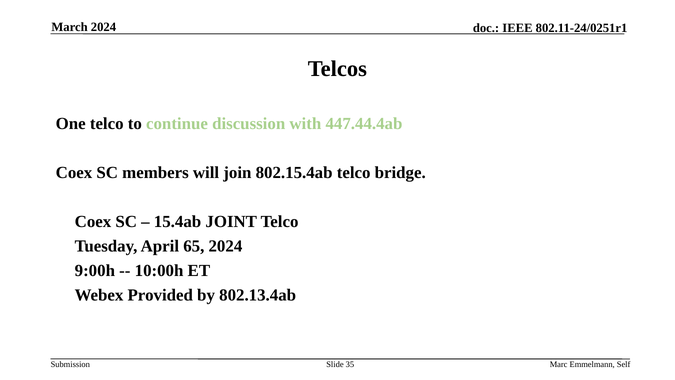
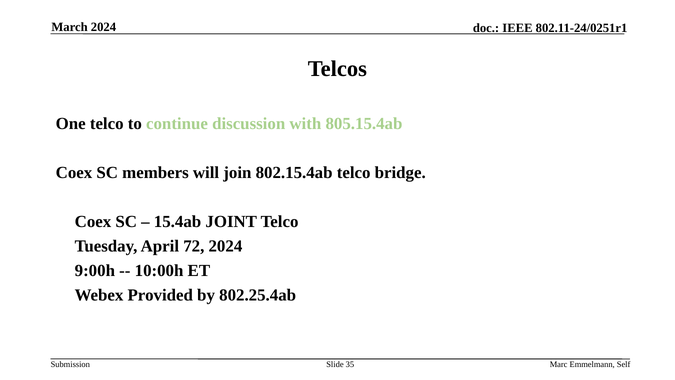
447.44.4ab: 447.44.4ab -> 805.15.4ab (364, 124)
65: 65 -> 72 (194, 246)
802.13.4ab: 802.13.4ab -> 802.25.4ab (258, 295)
